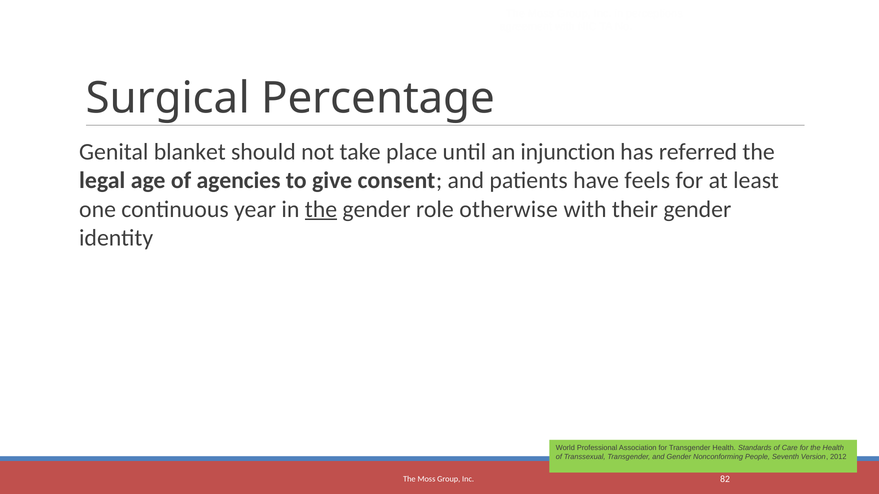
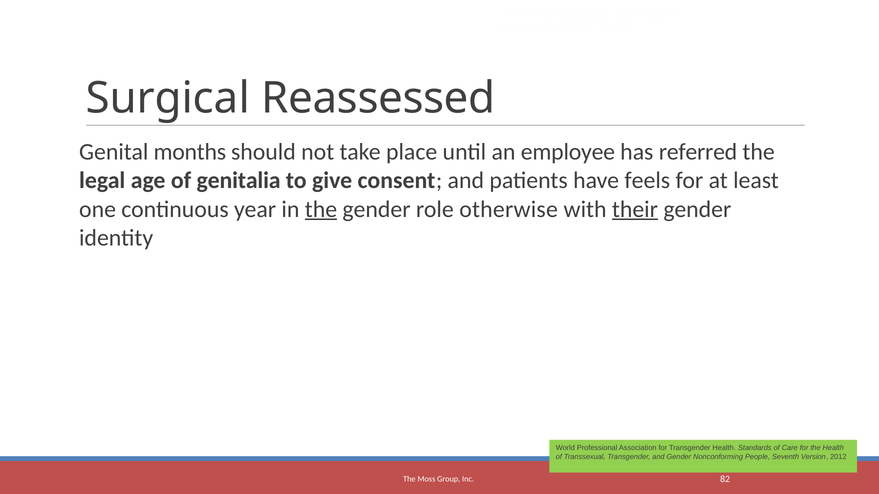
Percentage: Percentage -> Reassessed (378, 99)
blanket: blanket -> months (190, 152)
injunction: injunction -> employee (568, 152)
agencies: agencies -> genitalia (239, 181)
their underline: none -> present (635, 209)
